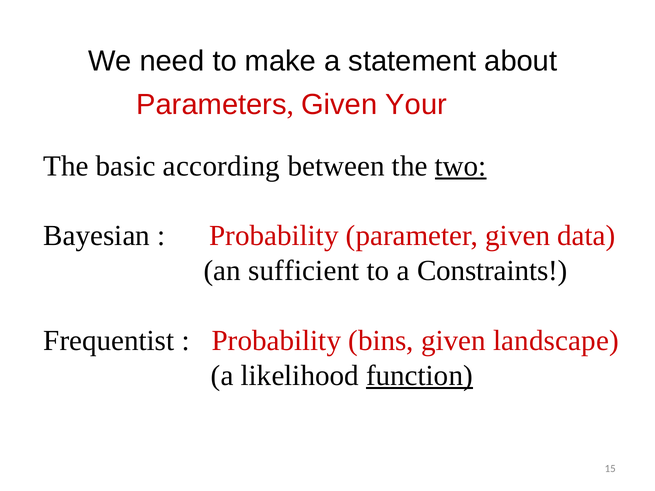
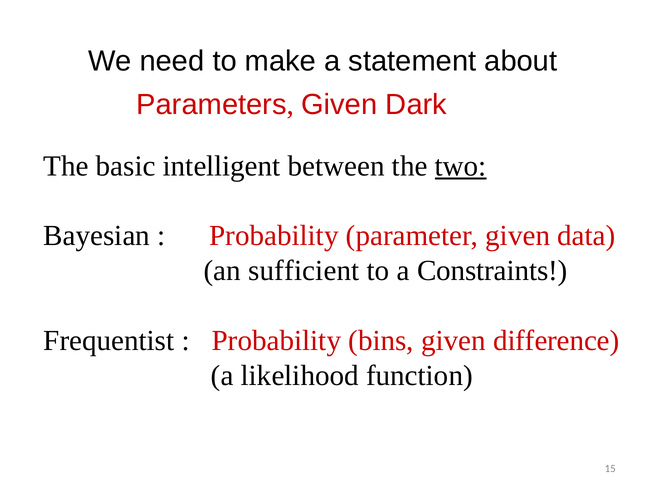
Your: Your -> Dark (416, 105)
according: according -> intelligent (222, 166)
landscape: landscape -> difference (556, 341)
function underline: present -> none (419, 376)
